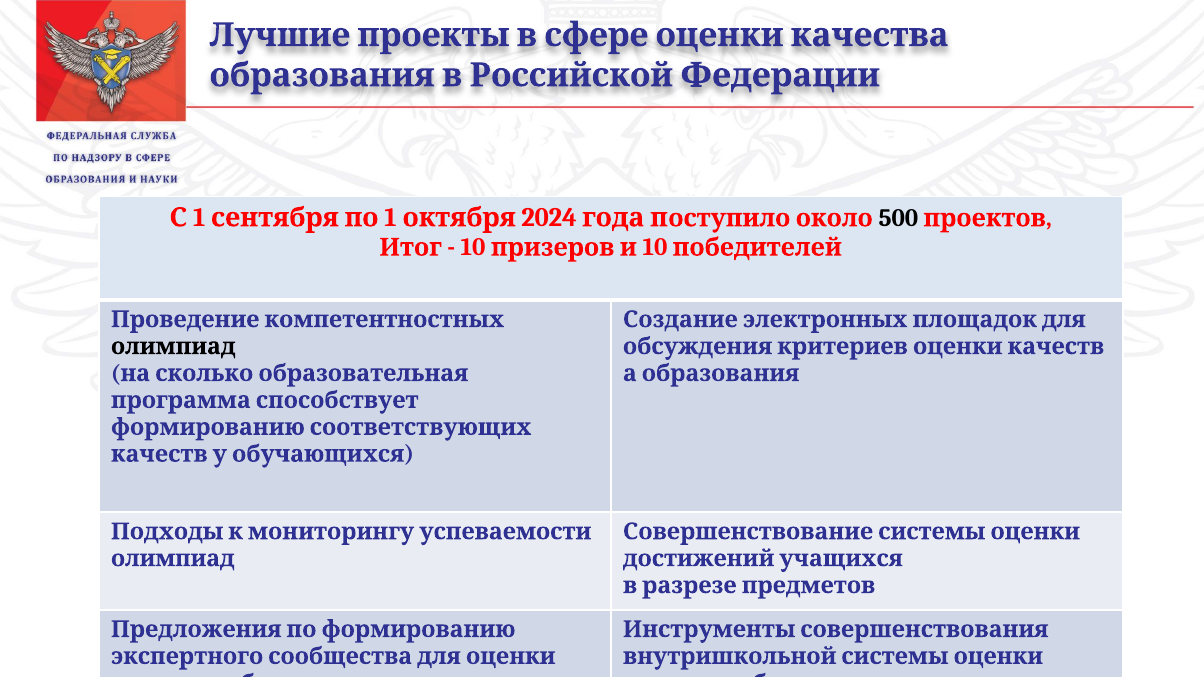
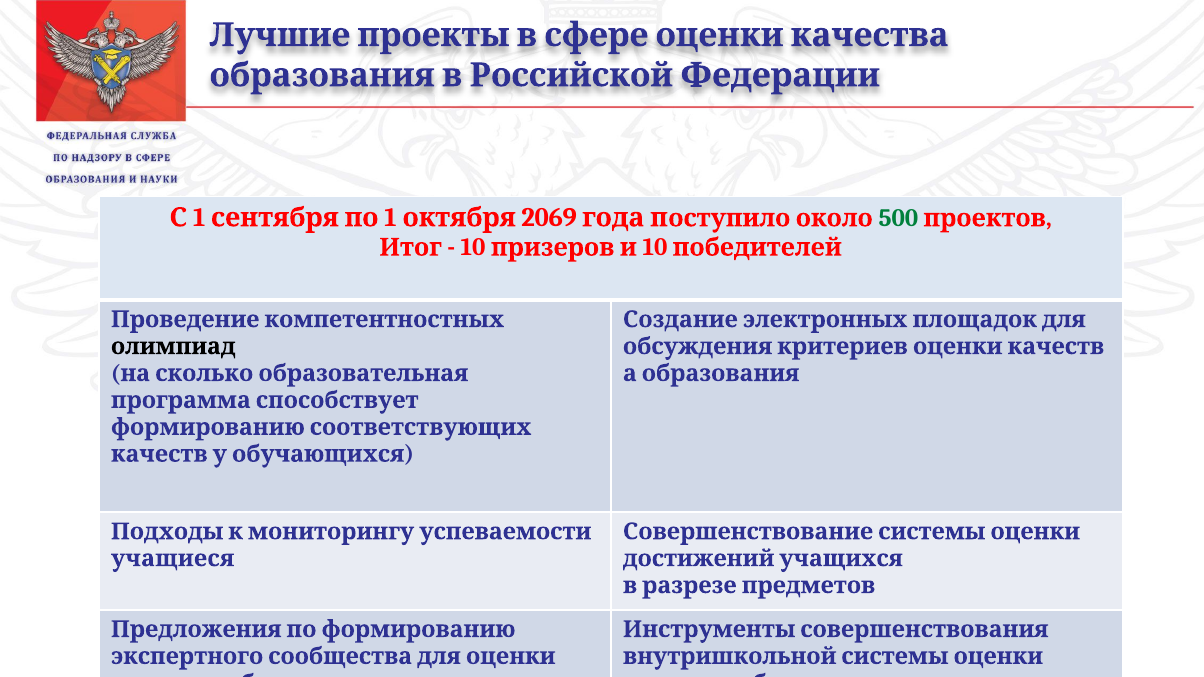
2024: 2024 -> 2069 (549, 218)
500 colour: black -> green (898, 218)
олимпиад: олимпиад -> учащиеся (173, 559)
